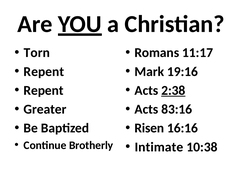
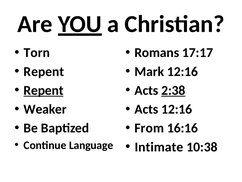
11:17: 11:17 -> 17:17 (198, 53)
Mark 19:16: 19:16 -> 12:16 (183, 71)
Repent underline: none -> present (44, 90)
Greater: Greater -> Weaker (45, 109)
Acts 83:16: 83:16 -> 12:16 (177, 109)
Risen: Risen -> From (149, 128)
Brotherly: Brotherly -> Language (91, 145)
